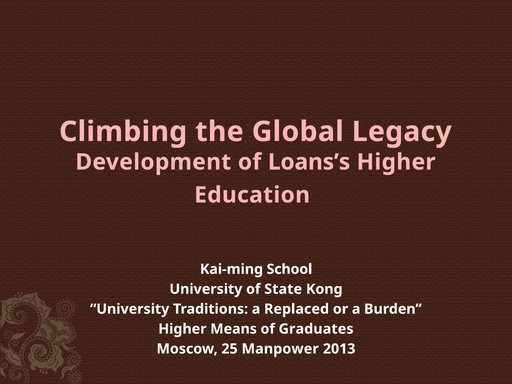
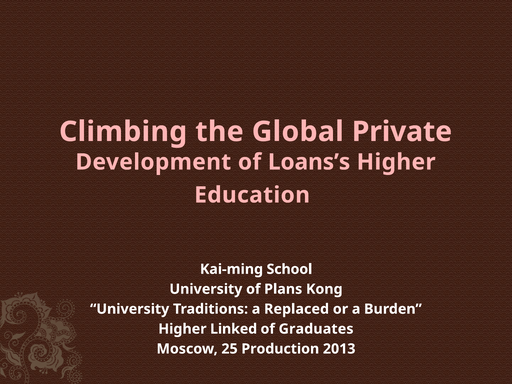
Legacy: Legacy -> Private (402, 132)
State: State -> Plans (283, 289)
Means: Means -> Linked (234, 329)
Manpower: Manpower -> Production (280, 349)
